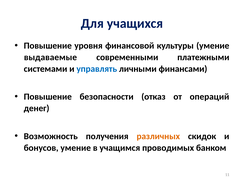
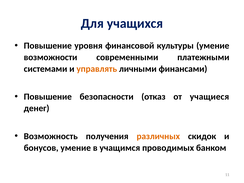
выдаваемые: выдаваемые -> возможности (51, 57)
управлять colour: blue -> orange (97, 69)
операций: операций -> учащиеся (209, 97)
